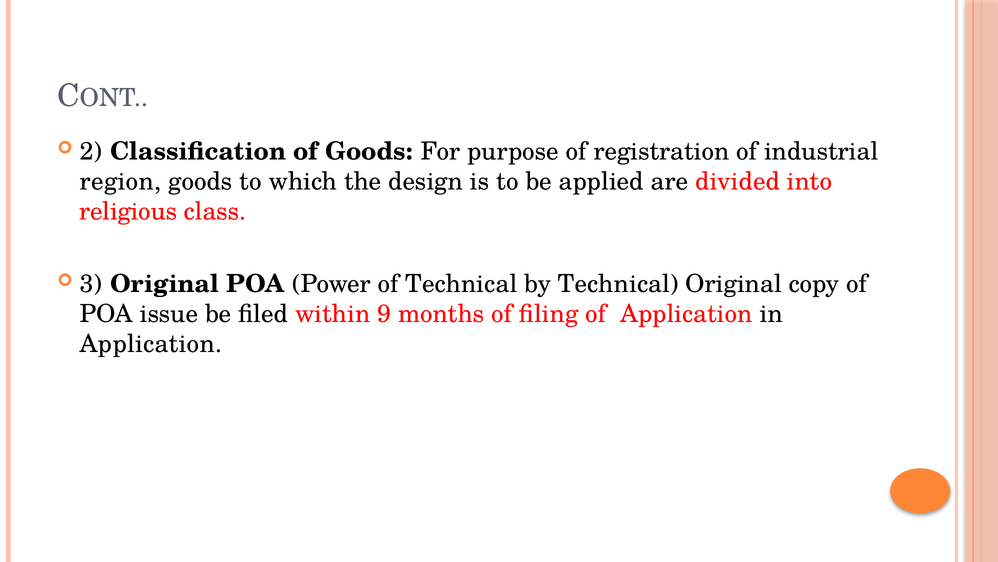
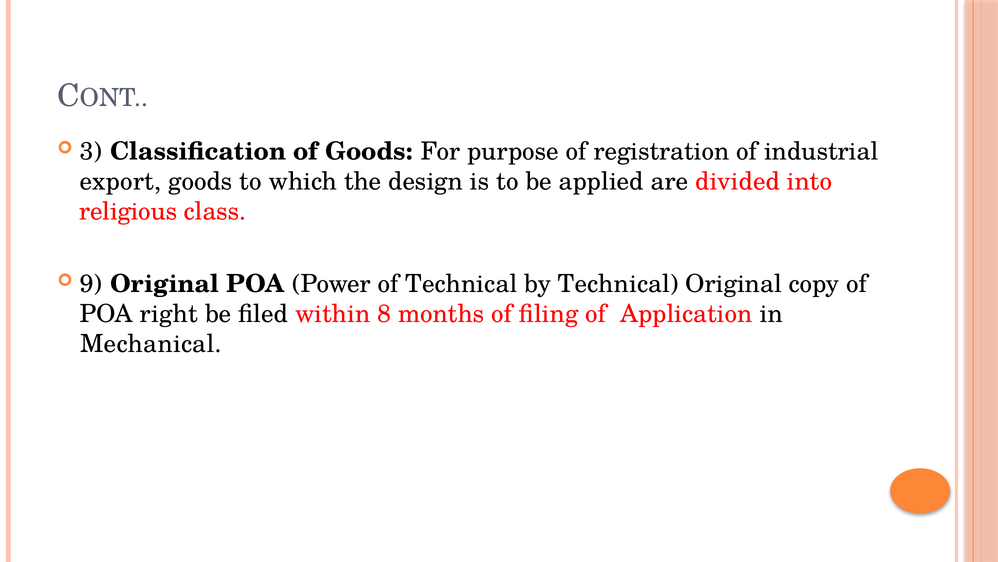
2: 2 -> 3 (91, 151)
region: region -> export (120, 181)
3: 3 -> 9 (91, 284)
issue: issue -> right (169, 314)
9: 9 -> 8 (384, 314)
Application: Application -> Mechanical (151, 344)
